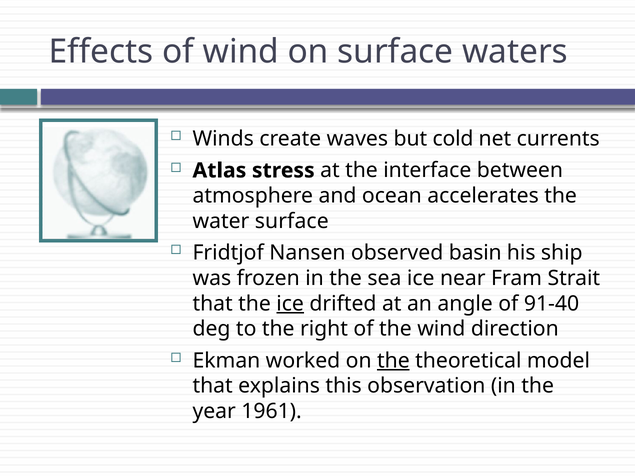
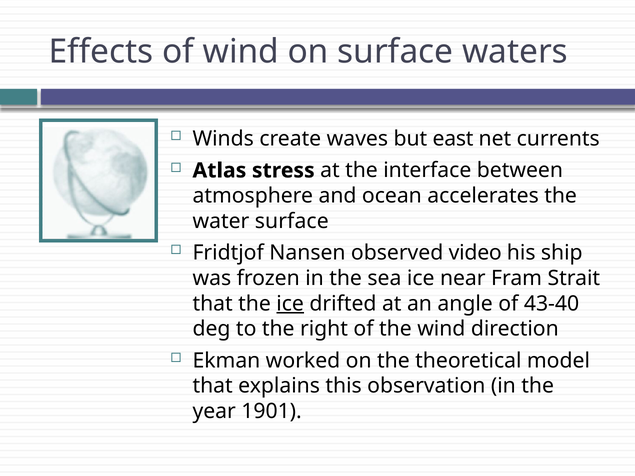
cold: cold -> east (453, 139)
basin: basin -> video (475, 253)
91-40: 91-40 -> 43-40 (552, 304)
the underline: present -> none (393, 361)
1961: 1961 -> 1901 (272, 412)
